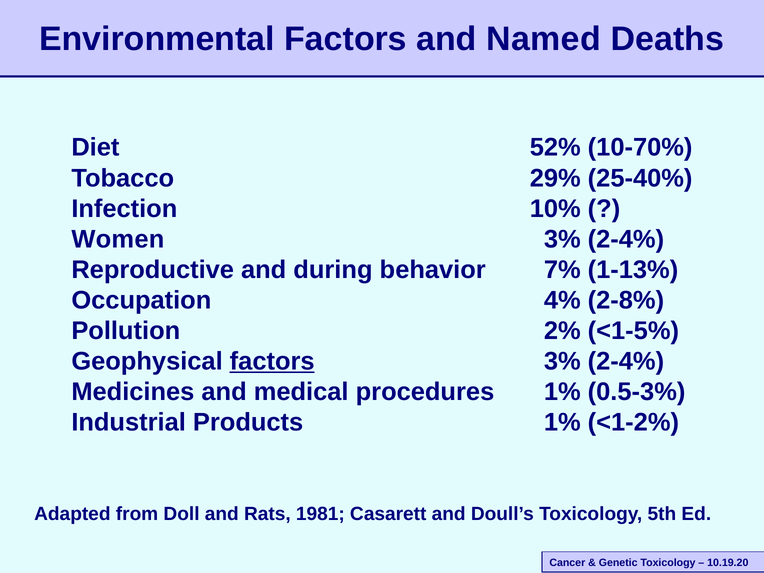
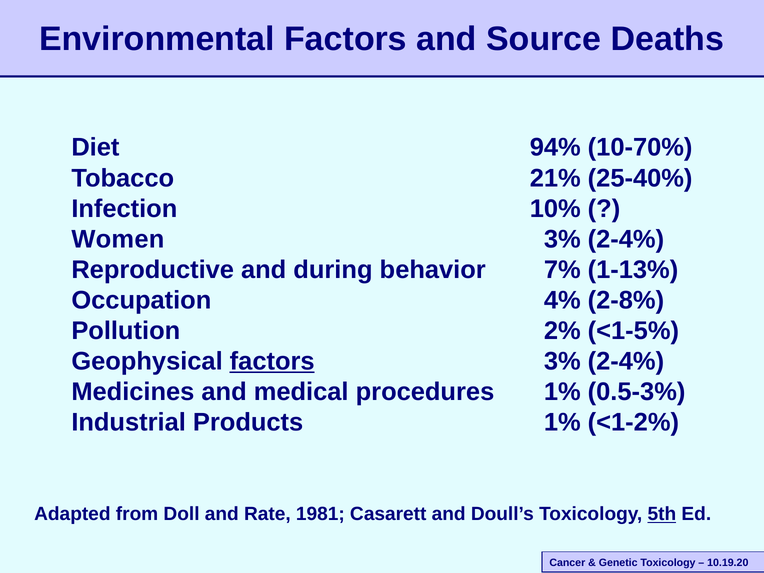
Named: Named -> Source (544, 39)
52%: 52% -> 94% (555, 148)
29%: 29% -> 21% (555, 178)
Rats: Rats -> Rate (267, 514)
5th underline: none -> present (662, 514)
